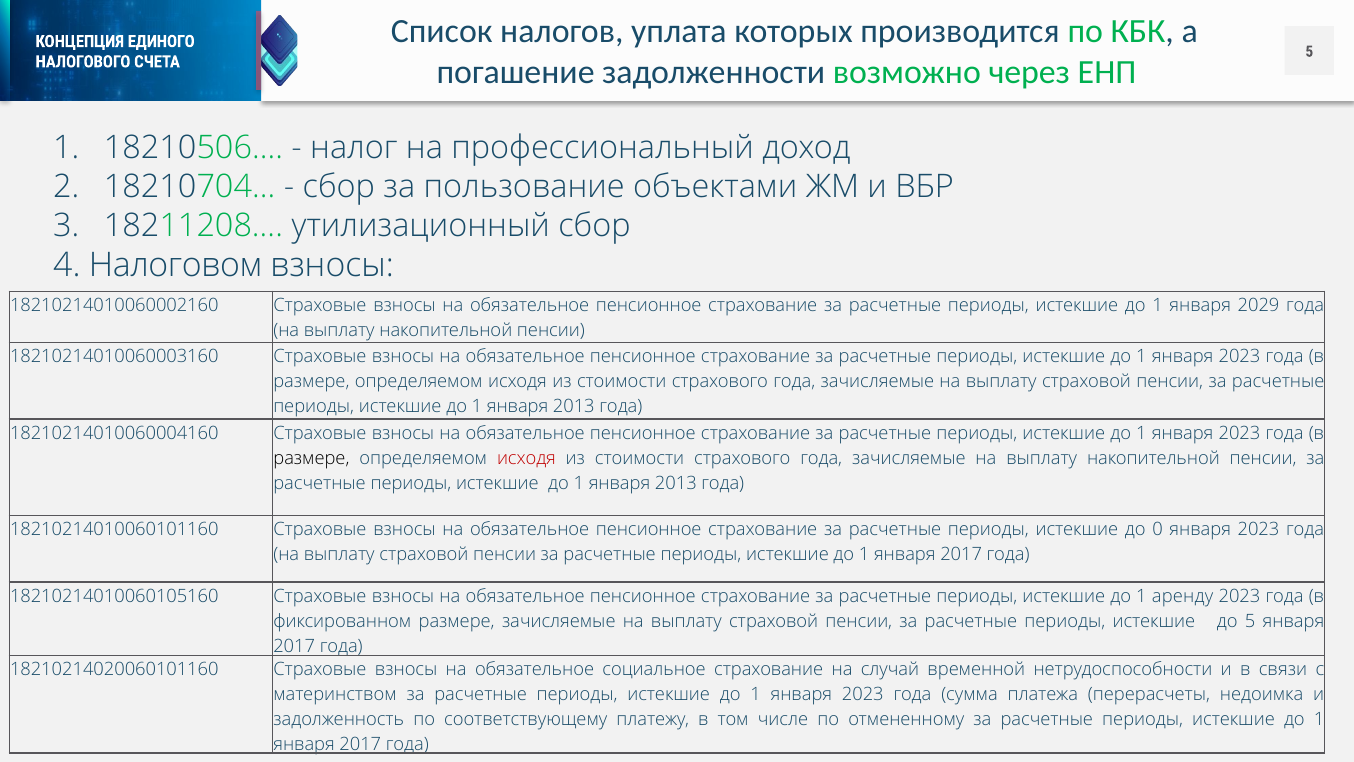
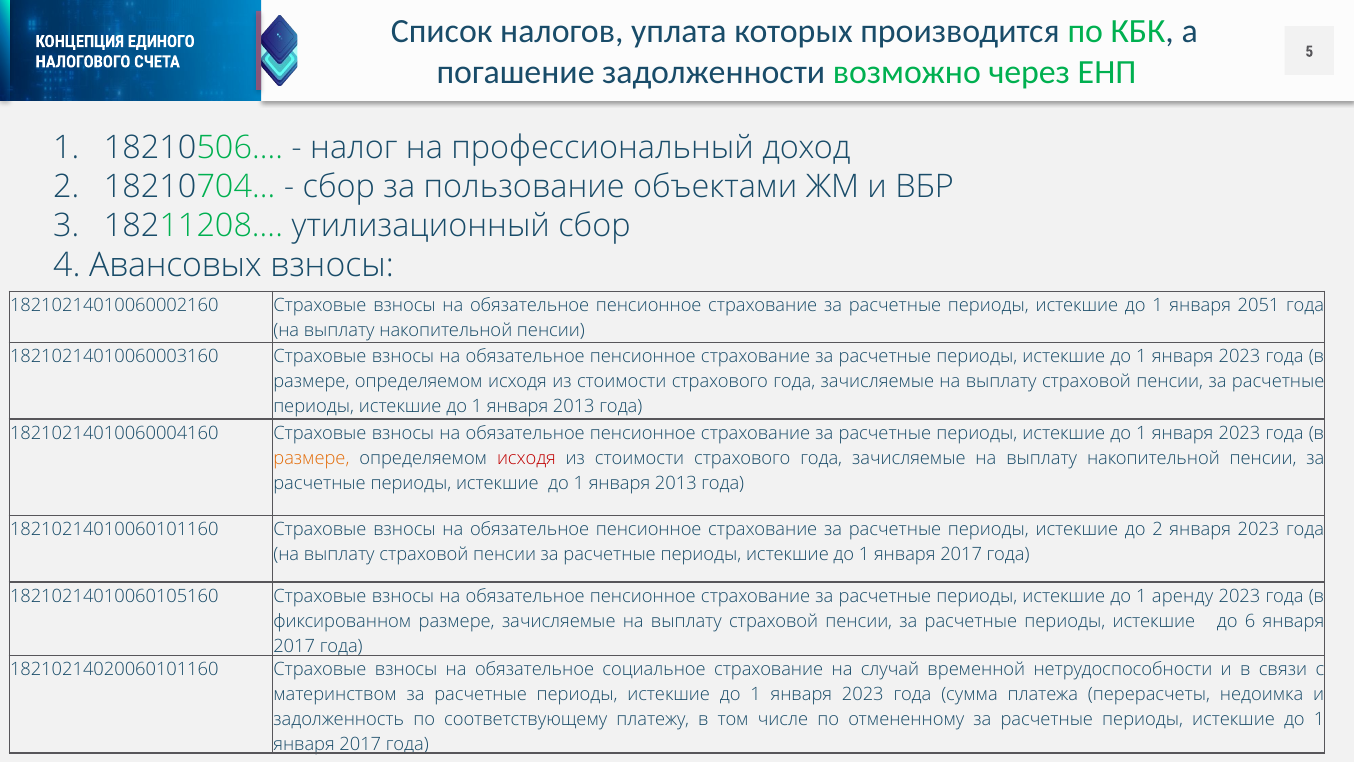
Налоговом: Налоговом -> Авансовых (176, 265)
2029: 2029 -> 2051 (1259, 305)
размере colour: black -> orange (311, 458)
до 0: 0 -> 2 (1157, 529)
до 5: 5 -> 6 (1250, 621)
